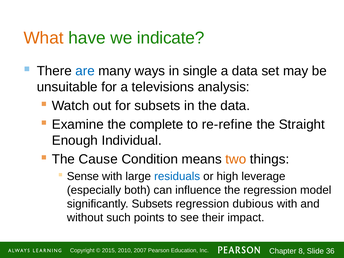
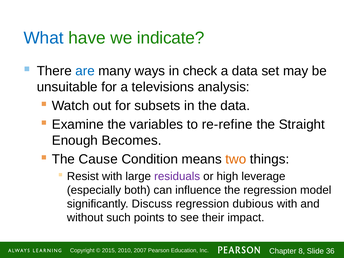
What colour: orange -> blue (44, 38)
single: single -> check (200, 71)
complete: complete -> variables (156, 124)
Individual: Individual -> Becomes (132, 140)
Sense: Sense -> Resist (83, 176)
residuals colour: blue -> purple (177, 176)
significantly Subsets: Subsets -> Discuss (152, 204)
